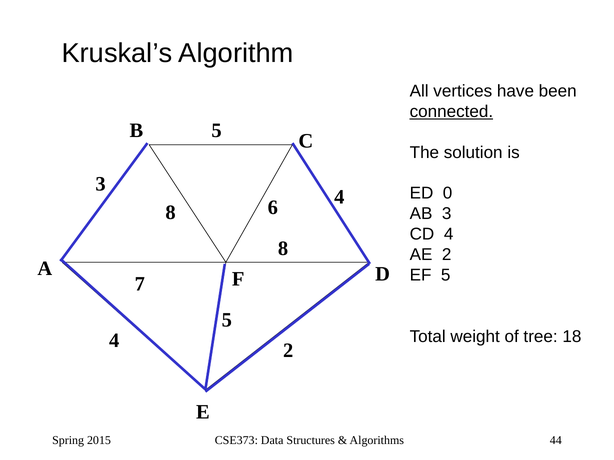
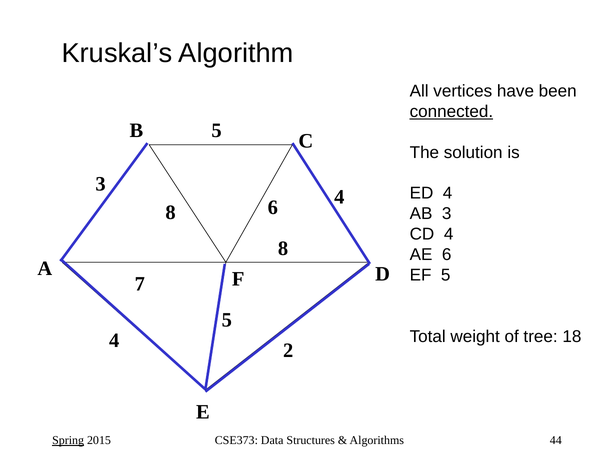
ED 0: 0 -> 4 (448, 194)
AE 2: 2 -> 6 (447, 255)
Spring underline: none -> present (68, 441)
